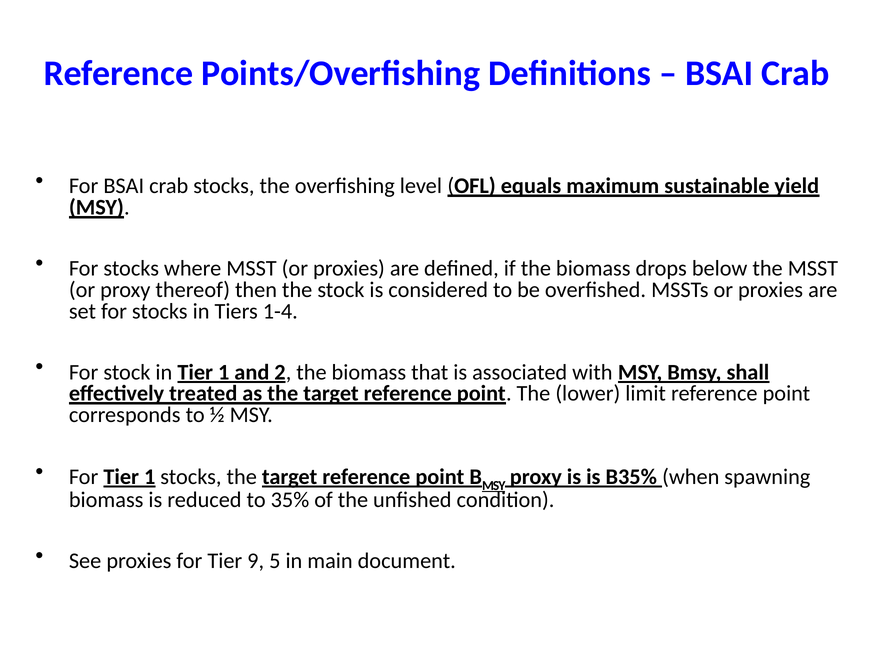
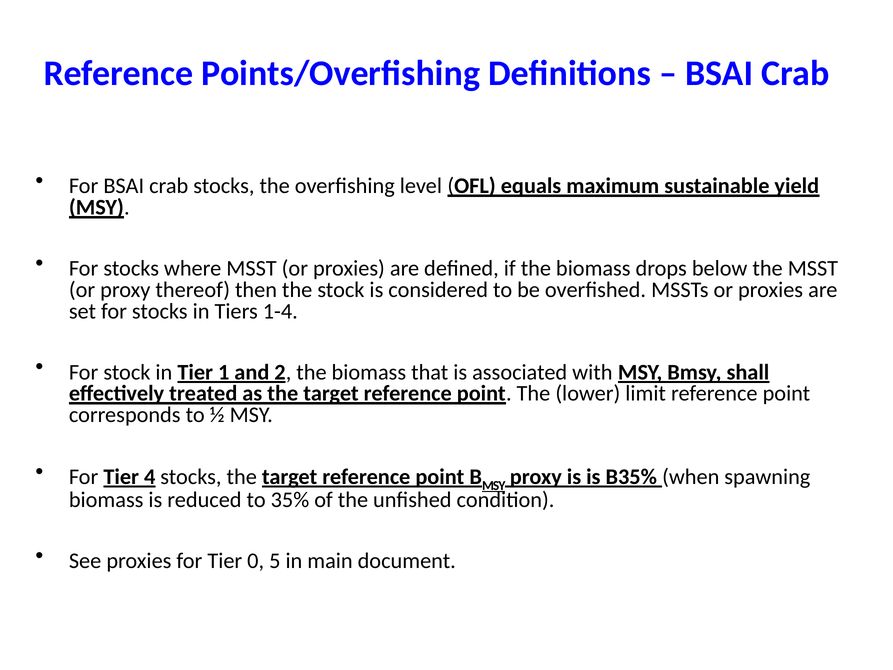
For Tier 1: 1 -> 4 (150, 477)
9: 9 -> 0 (256, 561)
